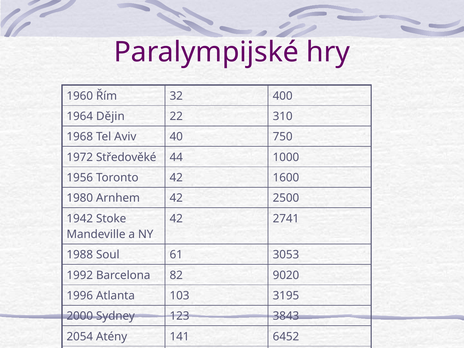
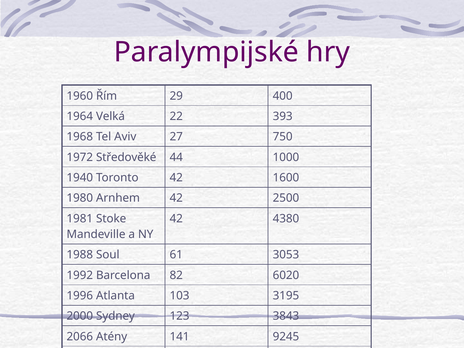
32: 32 -> 29 (176, 96)
Dějin: Dějin -> Velká (110, 116)
310: 310 -> 393 (283, 116)
40: 40 -> 27 (176, 137)
1956: 1956 -> 1940 (80, 178)
1942: 1942 -> 1981 (80, 219)
2741: 2741 -> 4380 (286, 219)
9020: 9020 -> 6020 (286, 275)
2054: 2054 -> 2066 (80, 337)
6452: 6452 -> 9245 (286, 337)
